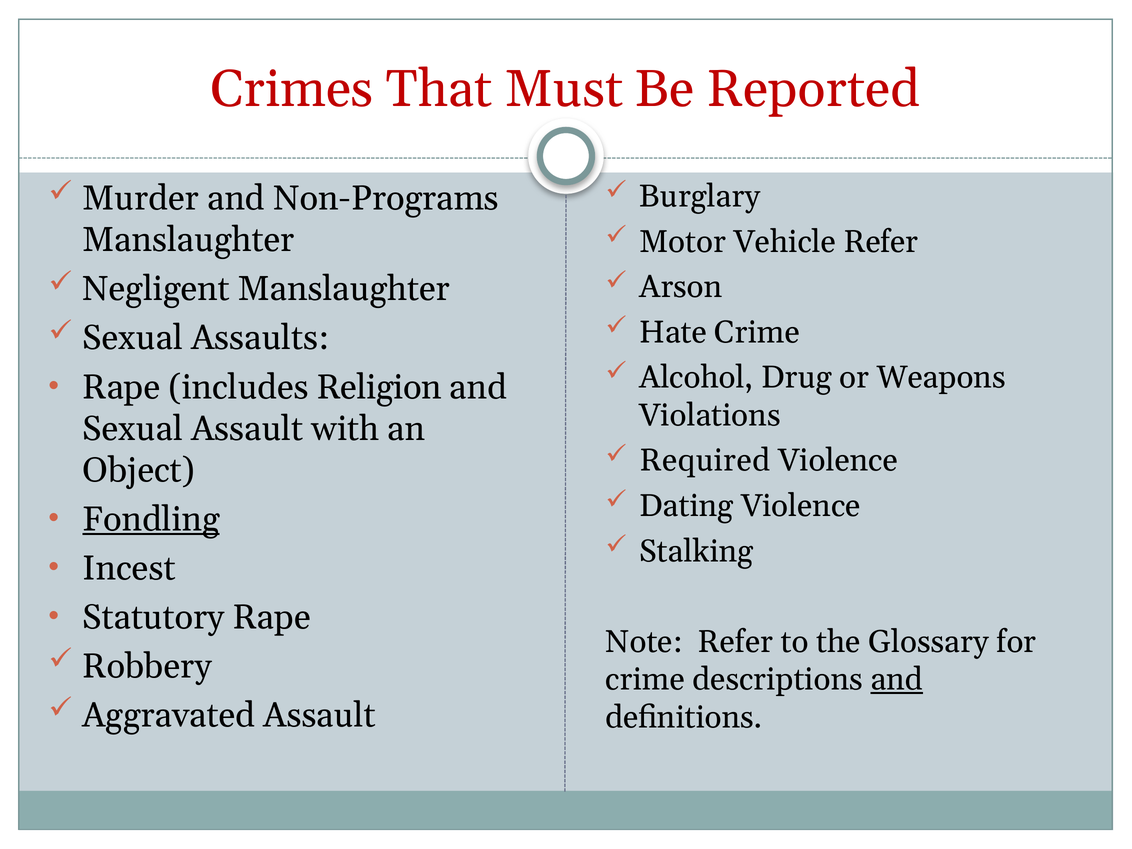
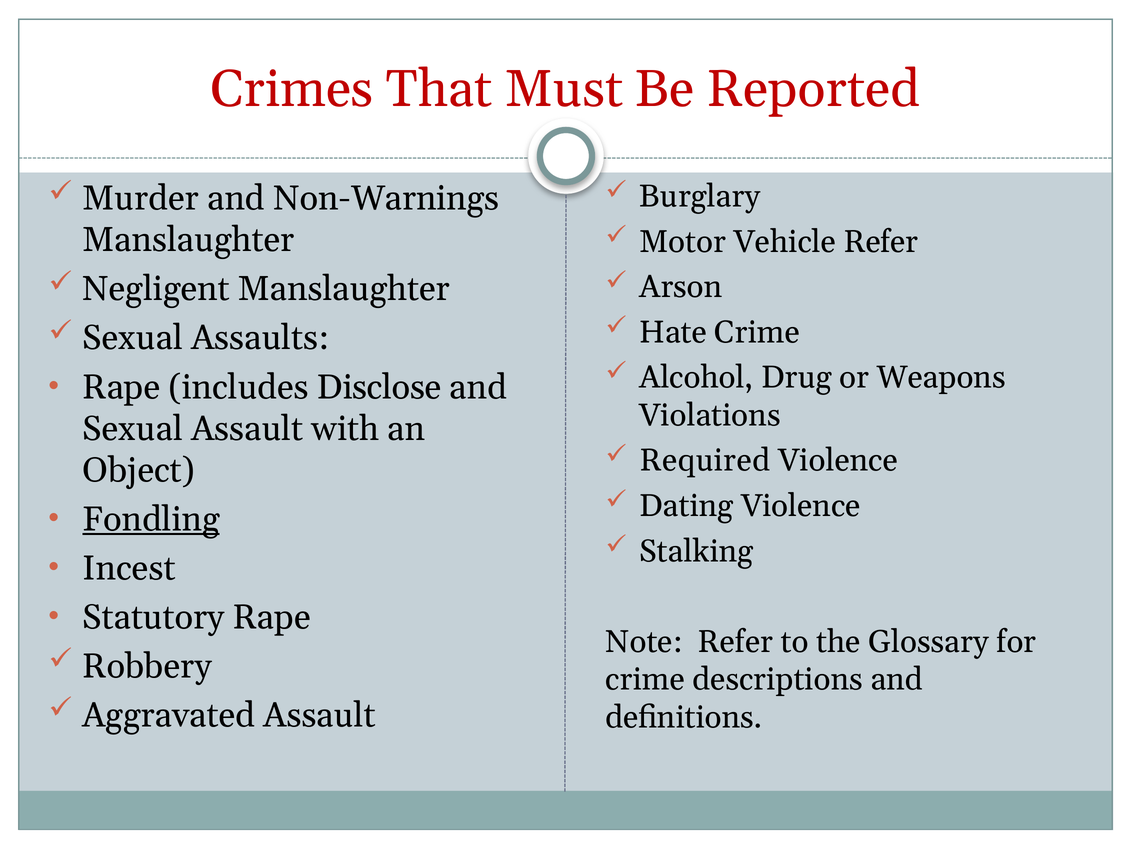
Non-Programs: Non-Programs -> Non-Warnings (386, 199)
Religion: Religion -> Disclose (379, 387)
and underline: present -> none (897, 679)
